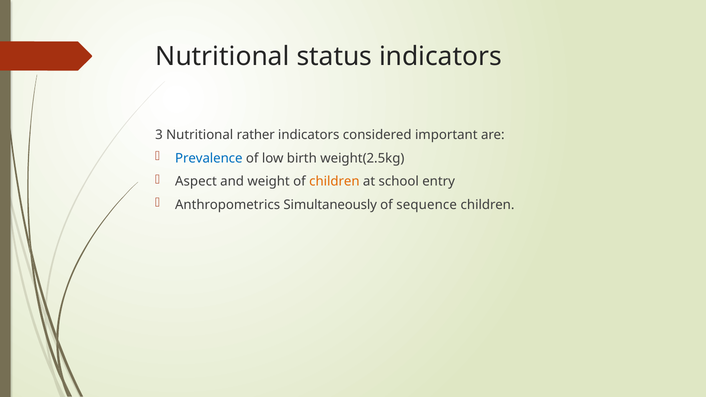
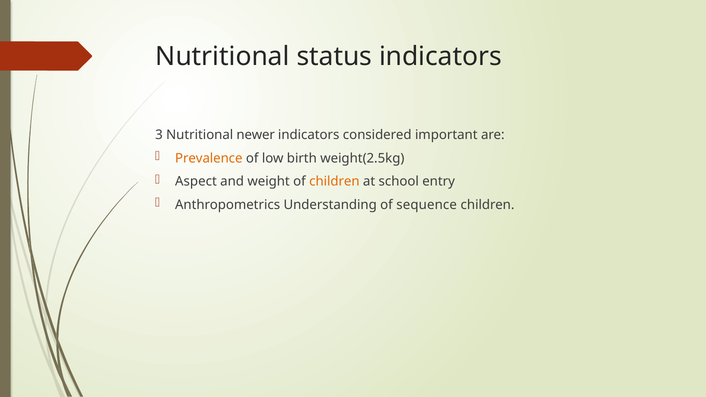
rather: rather -> newer (256, 135)
Prevalence colour: blue -> orange (209, 158)
Simultaneously: Simultaneously -> Understanding (330, 205)
